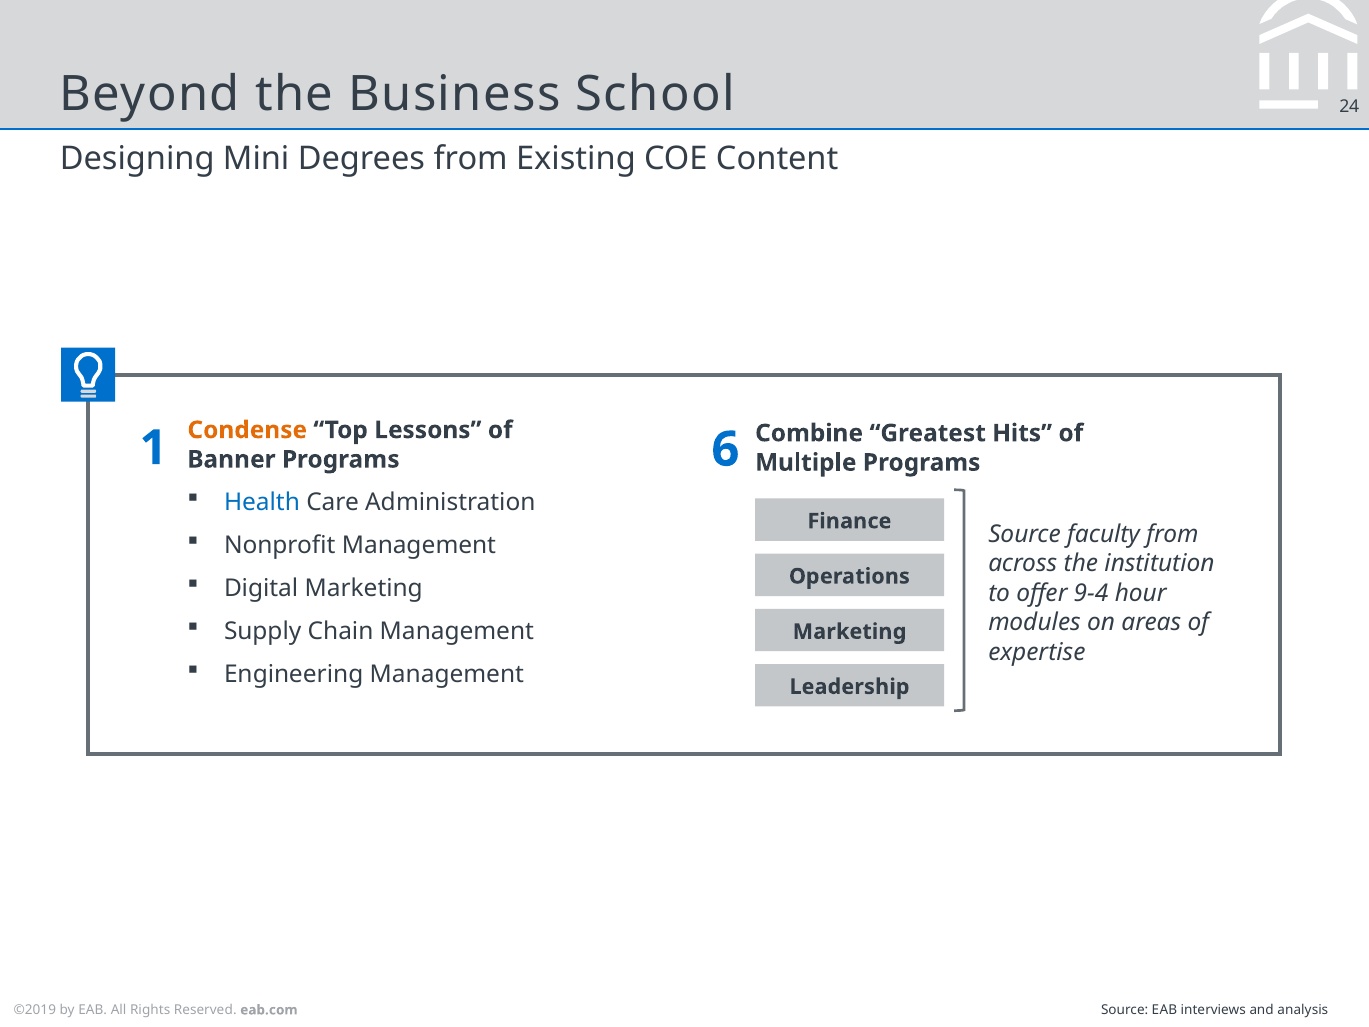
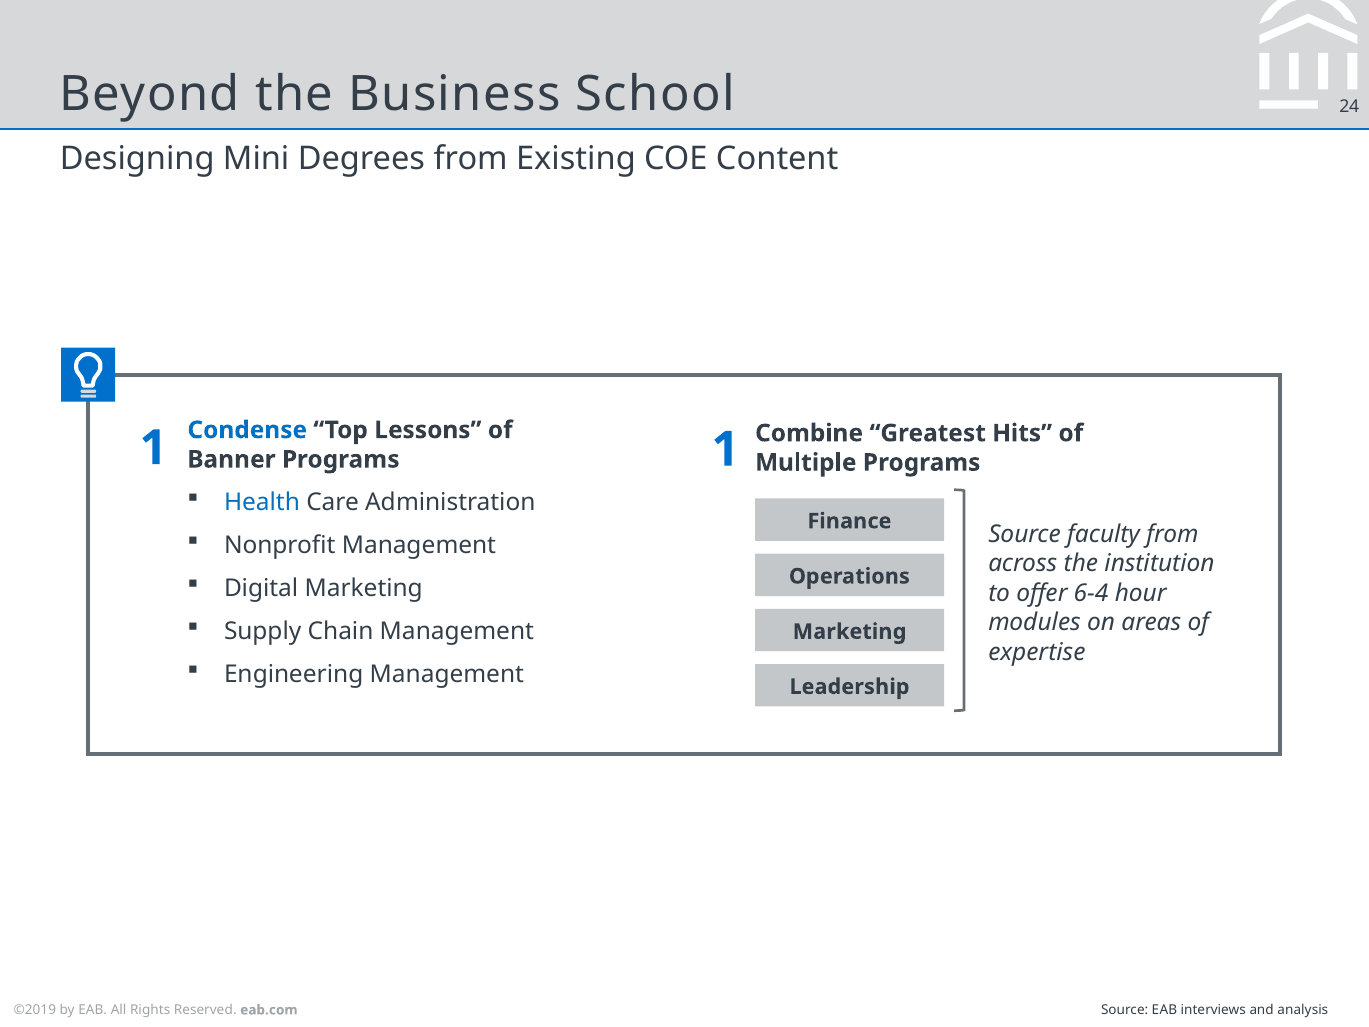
Condense colour: orange -> blue (247, 430)
1 6: 6 -> 1 (725, 449)
9-4: 9-4 -> 6-4 (1091, 593)
